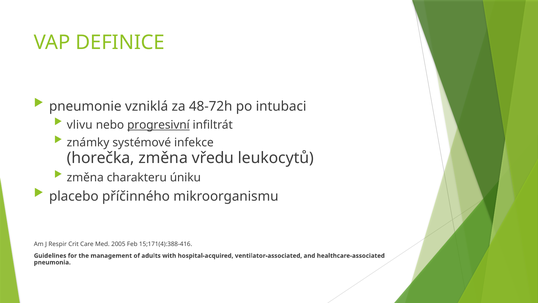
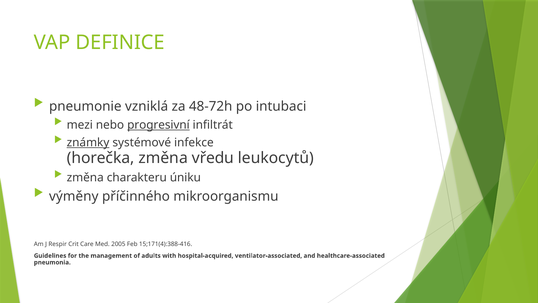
vlivu: vlivu -> mezi (80, 125)
známky underline: none -> present (88, 143)
placebo: placebo -> výměny (74, 196)
